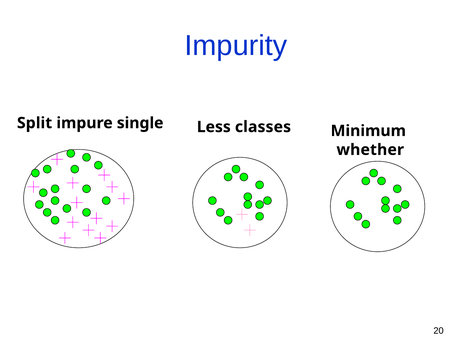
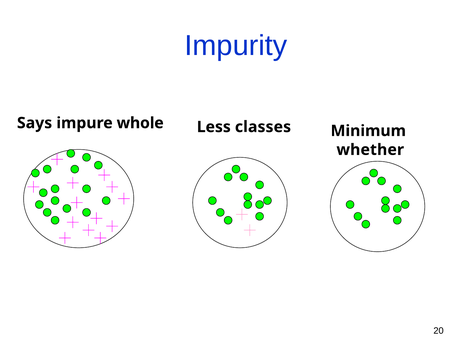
Split: Split -> Says (35, 123)
single: single -> whole (140, 123)
